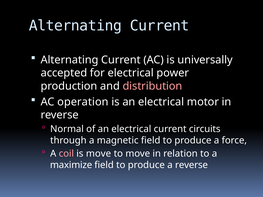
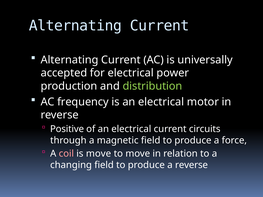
distribution colour: pink -> light green (152, 86)
operation: operation -> frequency (83, 102)
Normal: Normal -> Positive (67, 129)
maximize: maximize -> changing (71, 165)
